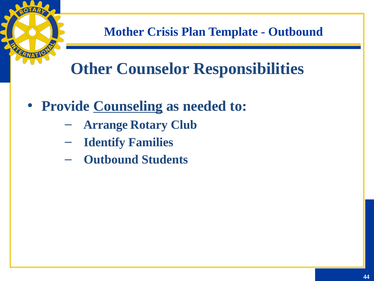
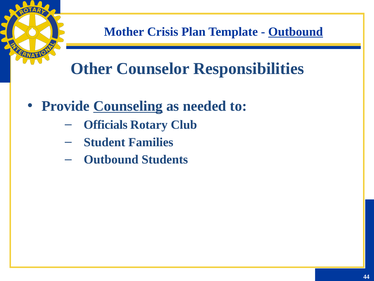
Outbound underline: none -> present (296, 32)
Arrange: Arrange -> Officials (106, 124)
Identify: Identify -> Student (104, 142)
